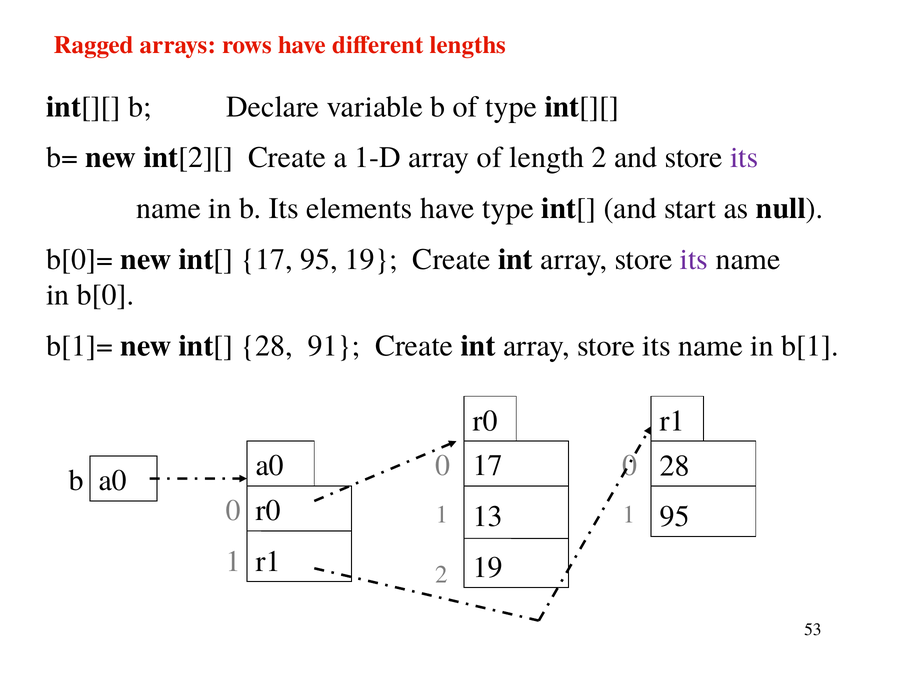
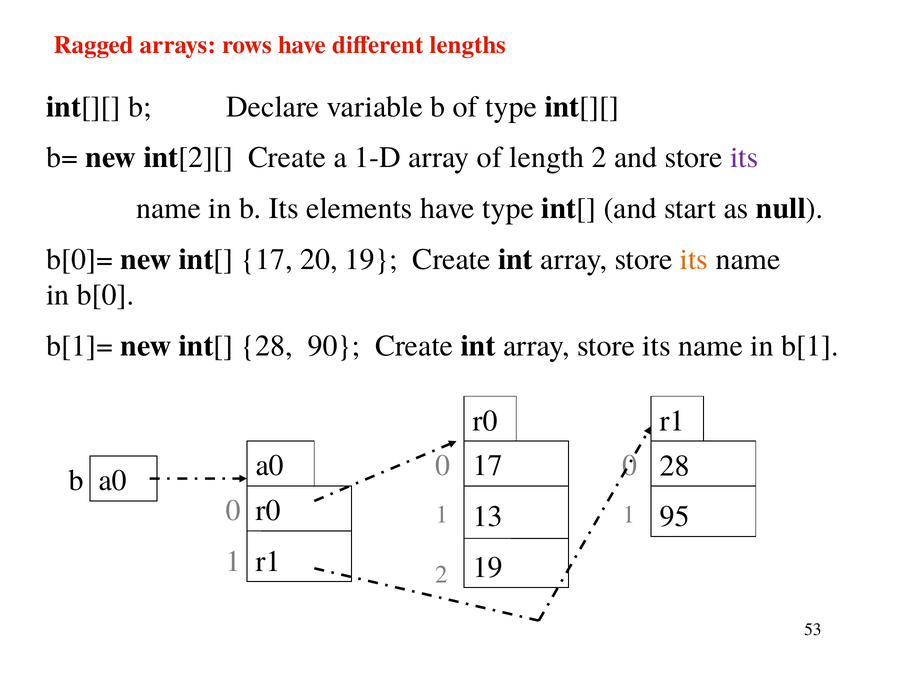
17 95: 95 -> 20 (319, 259)
its colour: purple -> orange (694, 259)
91: 91 -> 90 (334, 346)
